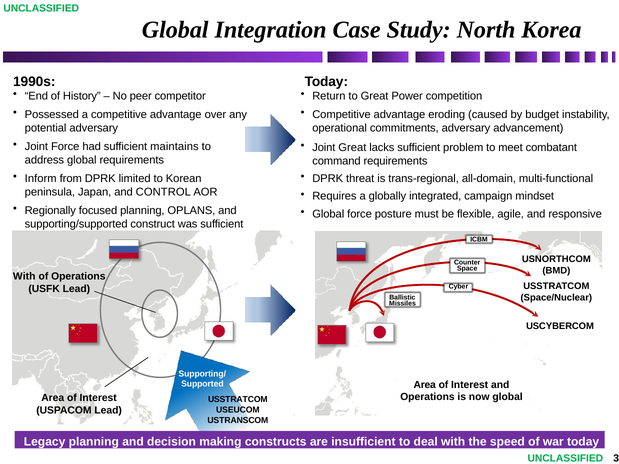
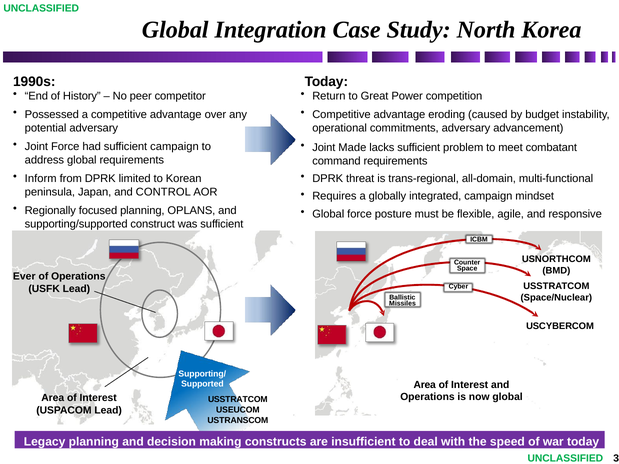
sufficient maintains: maintains -> campaign (174, 147)
Joint Great: Great -> Made (352, 148)
With: With -> Ever (24, 276)
